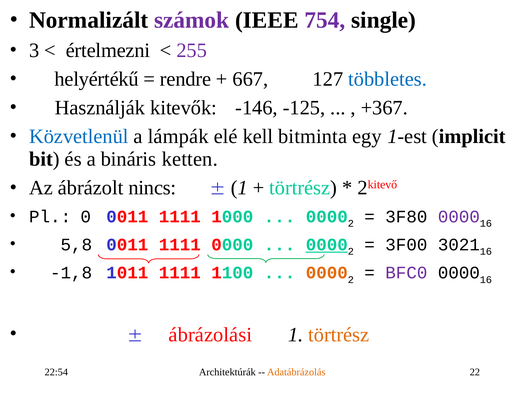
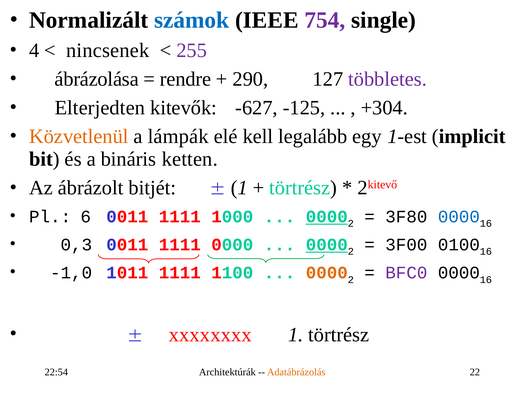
számok colour: purple -> blue (192, 20)
3: 3 -> 4 (34, 50)
értelmezni: értelmezni -> nincsenek (108, 50)
helyértékű: helyértékű -> ábrázolása (97, 79)
667: 667 -> 290 (250, 79)
többletes colour: blue -> purple (388, 79)
Használják: Használják -> Elterjedten (100, 108)
-146: -146 -> -627 (256, 108)
+367: +367 -> +304 (384, 108)
Közvetlenül colour: blue -> orange (79, 136)
bitminta: bitminta -> legalább (313, 136)
nincs: nincs -> bitjét (152, 188)
0: 0 -> 6 (86, 217)
0000 underline: none -> present (327, 217)
0000 colour: purple -> blue (459, 217)
5,8: 5,8 -> 0,3 (76, 245)
3021: 3021 -> 0100 (459, 245)
-1,8: -1,8 -> -1,0 (71, 273)
ábrázolási: ábrázolási -> xxxxxxxx (210, 334)
törtrész colour: orange -> black (339, 334)
